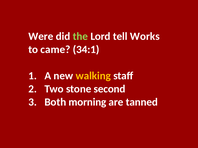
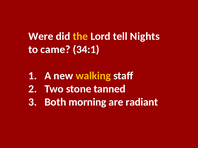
the colour: light green -> yellow (80, 36)
Works: Works -> Nights (145, 36)
second: second -> tanned (110, 89)
tanned: tanned -> radiant (142, 102)
